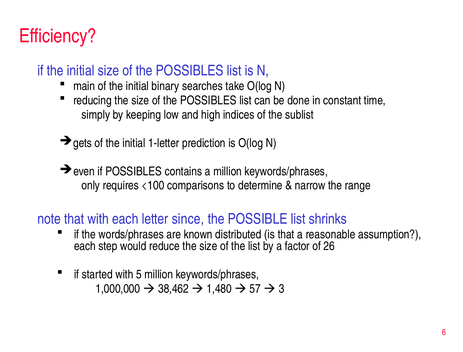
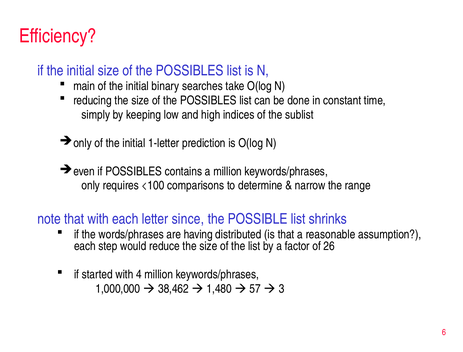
gets: gets -> only (83, 143)
known: known -> having (198, 235)
5: 5 -> 4 (139, 275)
